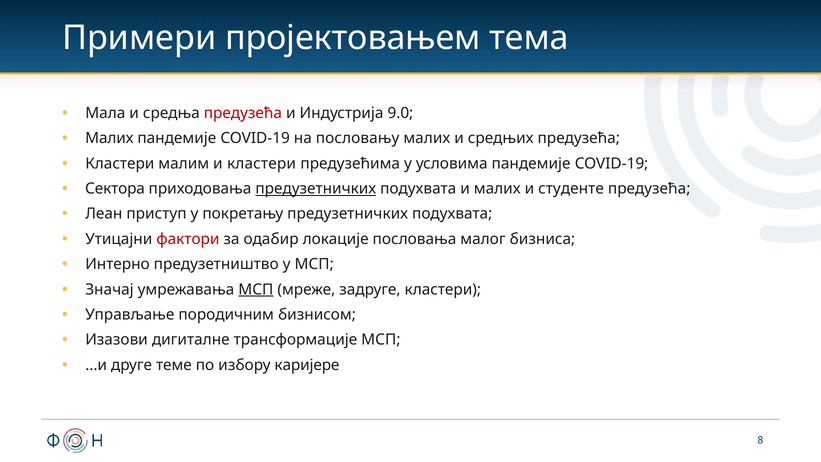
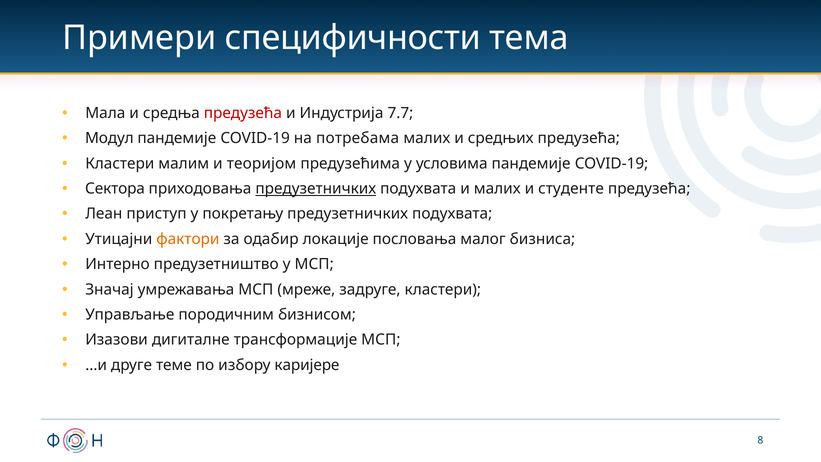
пројектовањем: пројектовањем -> специфичности (353, 38)
9.0: 9.0 -> 7.7 (400, 113)
Малих: Малих -> Модул (109, 138)
пословању: пословању -> потребама (358, 138)
и кластери: кластери -> теоријом (262, 163)
фактори colour: red -> orange (188, 239)
МСП underline: present -> none (256, 289)
